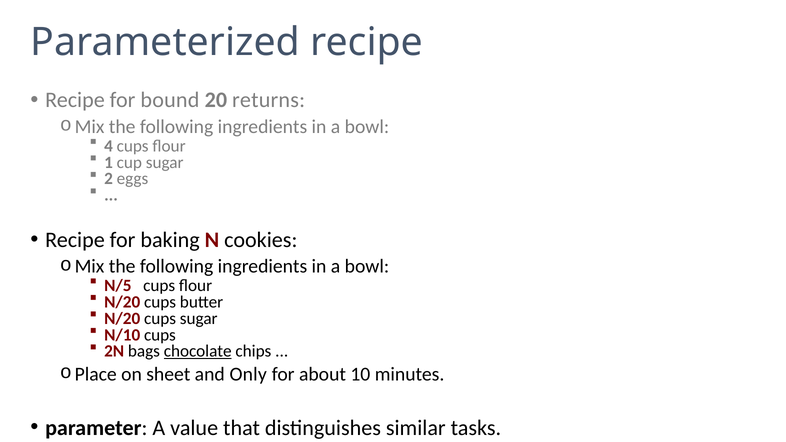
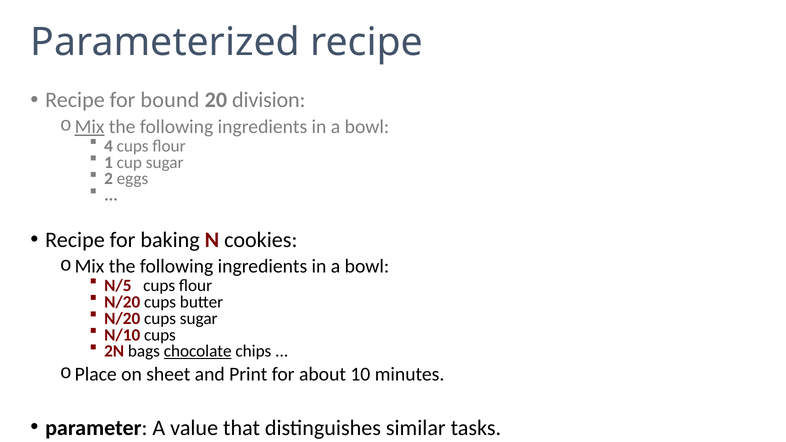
returns: returns -> division (269, 100)
Mix underline: none -> present (90, 127)
Only: Only -> Print (248, 374)
